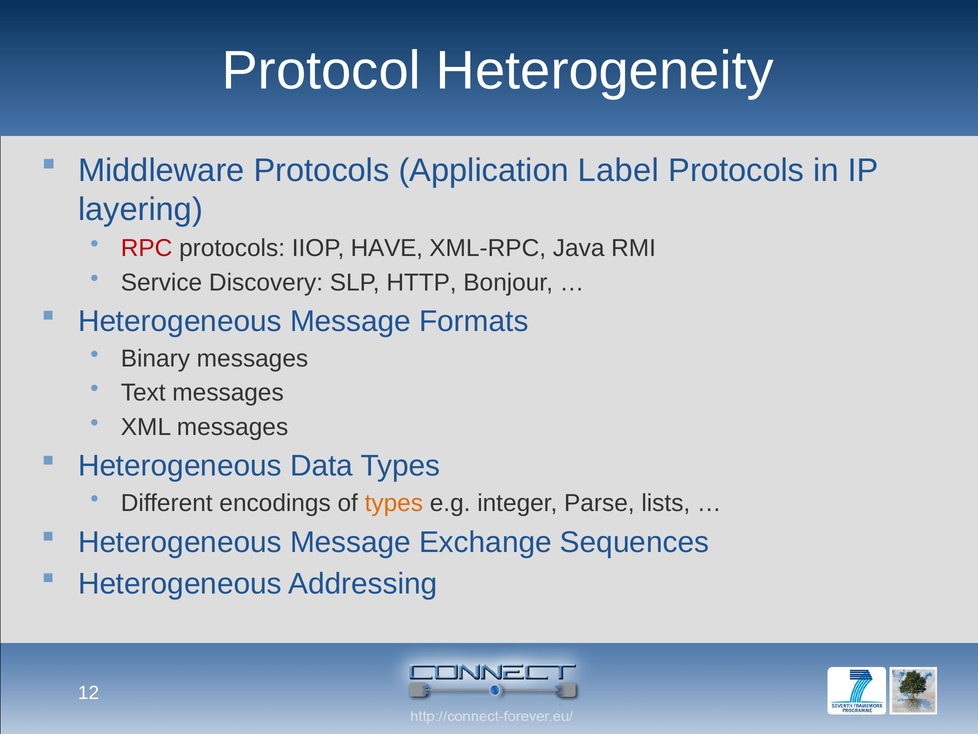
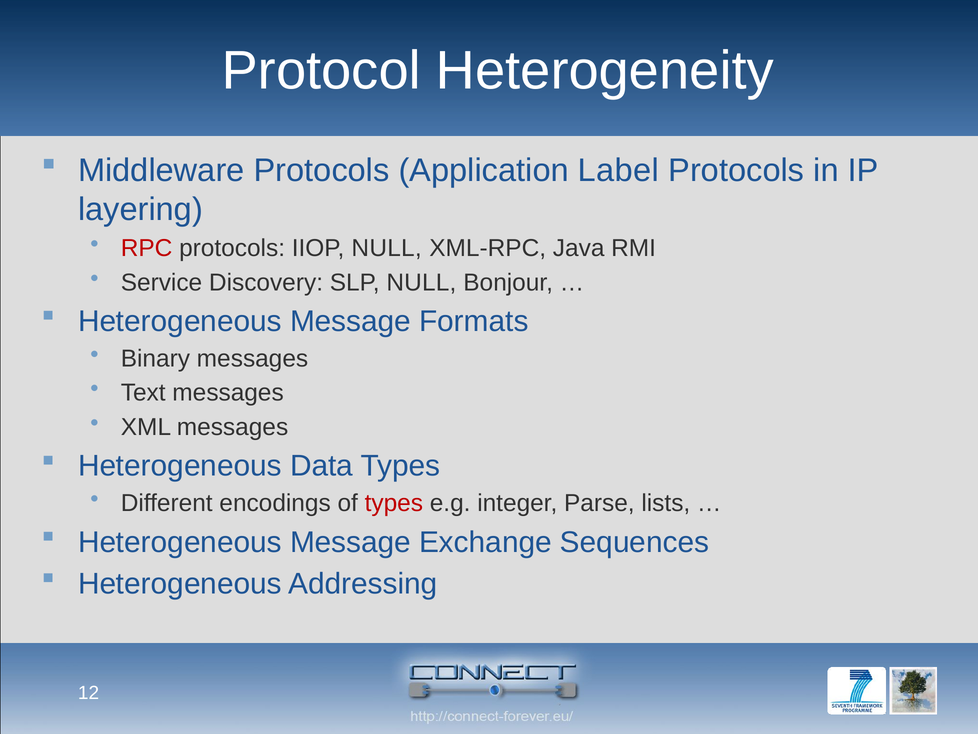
IIOP HAVE: HAVE -> NULL (387, 248)
SLP HTTP: HTTP -> NULL (421, 282)
types colour: orange -> red (394, 503)
